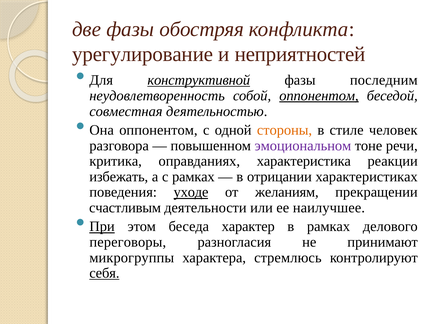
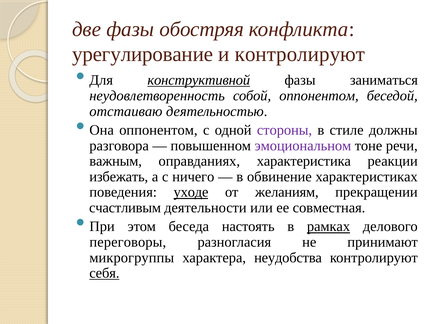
и неприятностей: неприятностей -> контролируют (300, 54)
последним: последним -> заниматься (384, 80)
оппонентом underline: present -> none (319, 96)
совместная: совместная -> отстаиваю (126, 111)
стороны colour: orange -> purple (285, 130)
человек: человек -> должны (393, 130)
критика: критика -> важным (116, 161)
с рамках: рамках -> ничего (193, 177)
отрицании: отрицании -> обвинение (279, 177)
наилучшее: наилучшее -> совместная (329, 208)
При underline: present -> none (102, 227)
характер: характер -> настоять (248, 227)
рамках underline: none -> present (329, 227)
стремлюсь: стремлюсь -> неудобства (288, 258)
